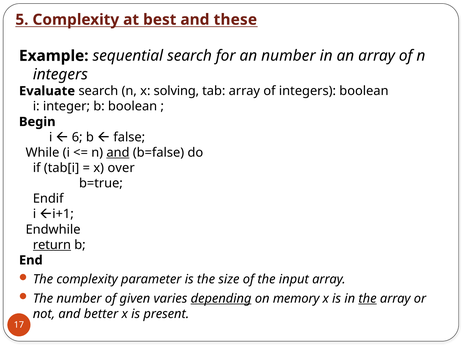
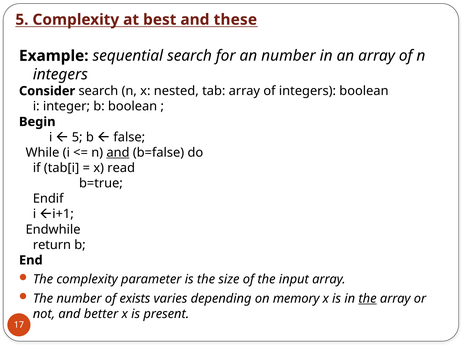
Evaluate: Evaluate -> Consider (47, 91)
solving: solving -> nested (176, 91)
6: 6 -> 5 (77, 137)
over: over -> read (121, 168)
return underline: present -> none (52, 245)
given: given -> exists (135, 299)
depending underline: present -> none (221, 299)
